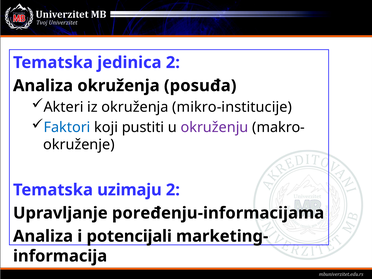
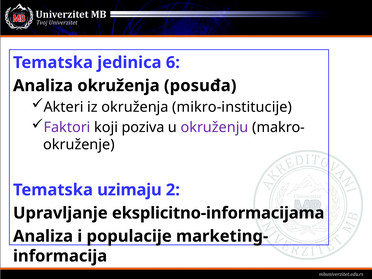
jedinica 2: 2 -> 6 (173, 63)
Faktori colour: blue -> purple (67, 127)
pustiti: pustiti -> poziva (143, 127)
poređenju-informacijama: poređenju-informacijama -> eksplicitno-informacijama (218, 213)
potencijali: potencijali -> populacije (129, 236)
